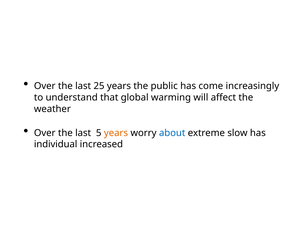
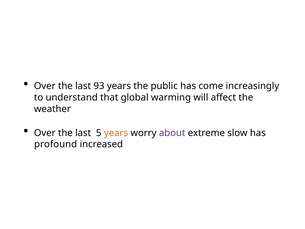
25: 25 -> 93 (99, 86)
about colour: blue -> purple (172, 133)
individual: individual -> profound (56, 144)
